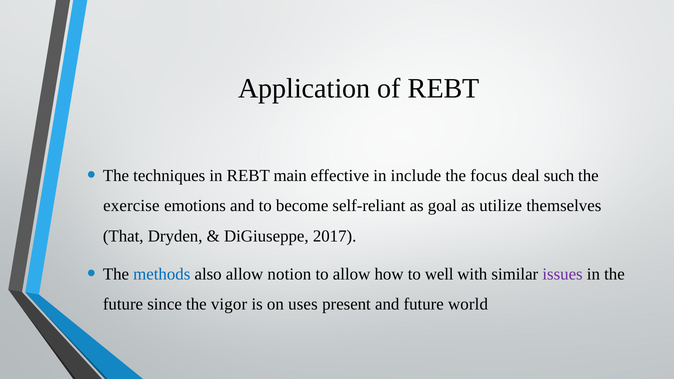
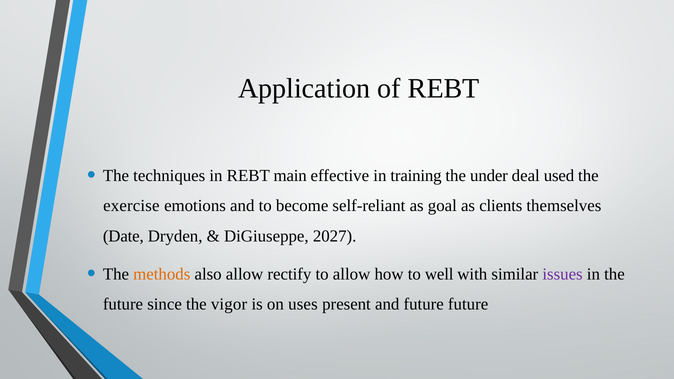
include: include -> training (416, 176)
focus: focus -> under (489, 176)
such: such -> used (559, 176)
utilize: utilize -> clients (501, 206)
That: That -> Date (123, 236)
2017: 2017 -> 2027 (335, 236)
methods colour: blue -> orange (162, 274)
notion: notion -> rectify (289, 274)
future world: world -> future (468, 304)
